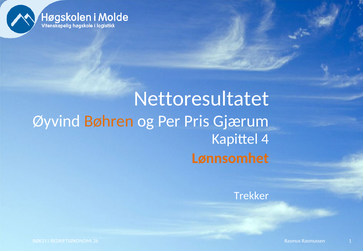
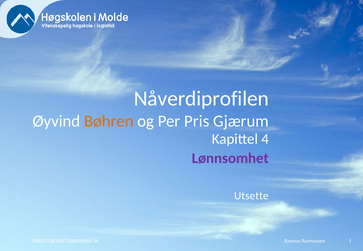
Nettoresultatet: Nettoresultatet -> Nåverdiprofilen (201, 99)
Lønnsomhet colour: orange -> purple (230, 159)
Trekker: Trekker -> Utsette (251, 196)
